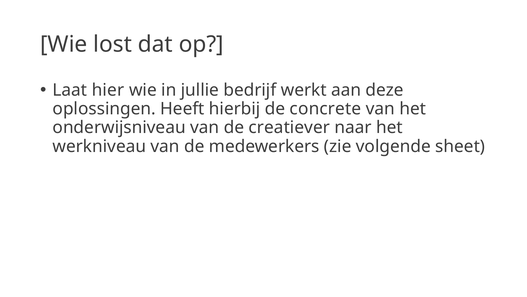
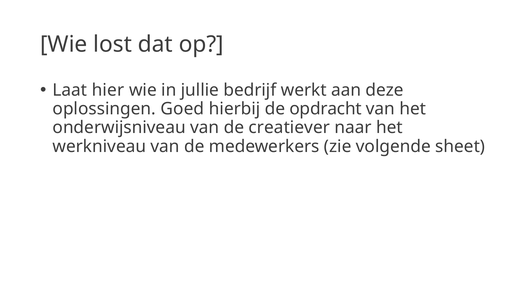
Heeft: Heeft -> Goed (182, 109)
concrete: concrete -> opdracht (326, 109)
